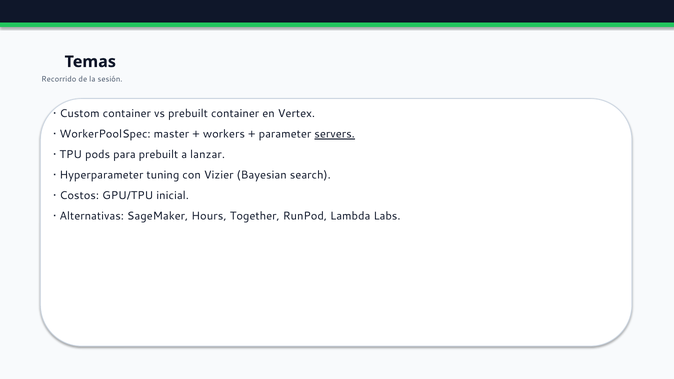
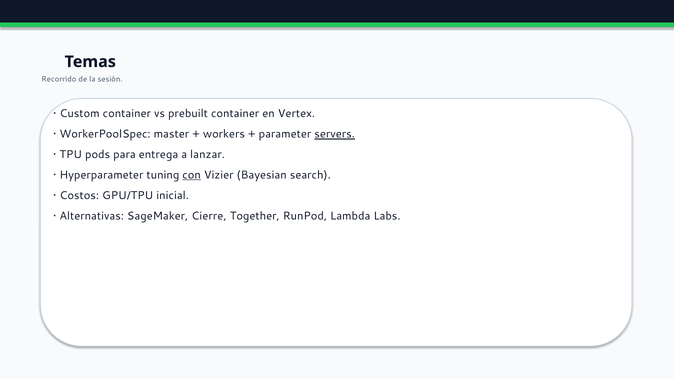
para prebuilt: prebuilt -> entrega (158, 155)
con underline: none -> present (192, 175)
Hours: Hours -> Cierre (209, 216)
